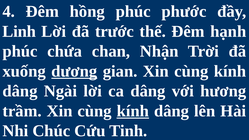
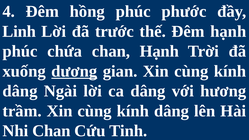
chan Nhận: Nhận -> Hạnh (159, 51)
kính underline: present -> none (133, 111)
Nhi Chúc: Chúc -> Chan (51, 131)
